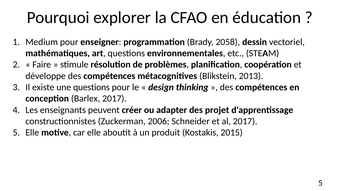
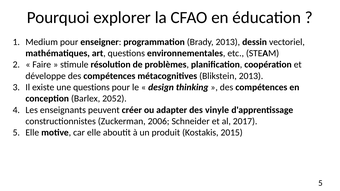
Brady 2058: 2058 -> 2013 (228, 42)
Barlex 2017: 2017 -> 2052 (114, 99)
projet: projet -> vinyle (217, 110)
